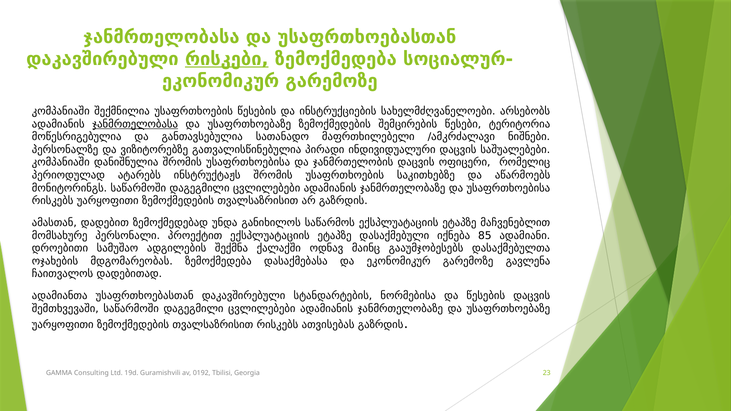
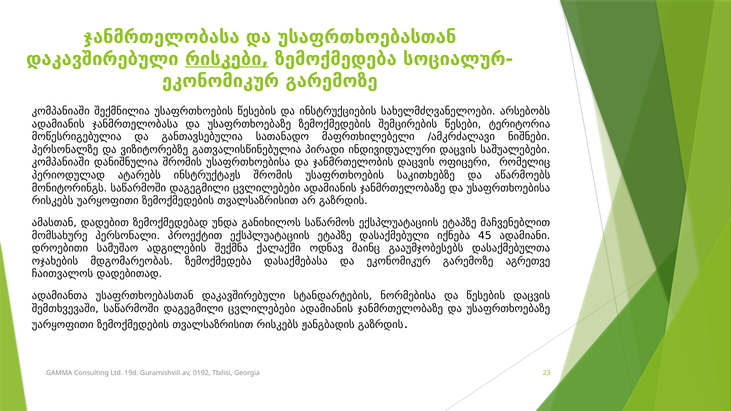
ჯანმრთელობასა underline: present -> none (135, 124)
85: 85 -> 45 (485, 236)
გავლენა: გავლენა -> აგრეთვე (528, 261)
ათვისებას: ათვისებას -> ჟანგბადის (328, 325)
